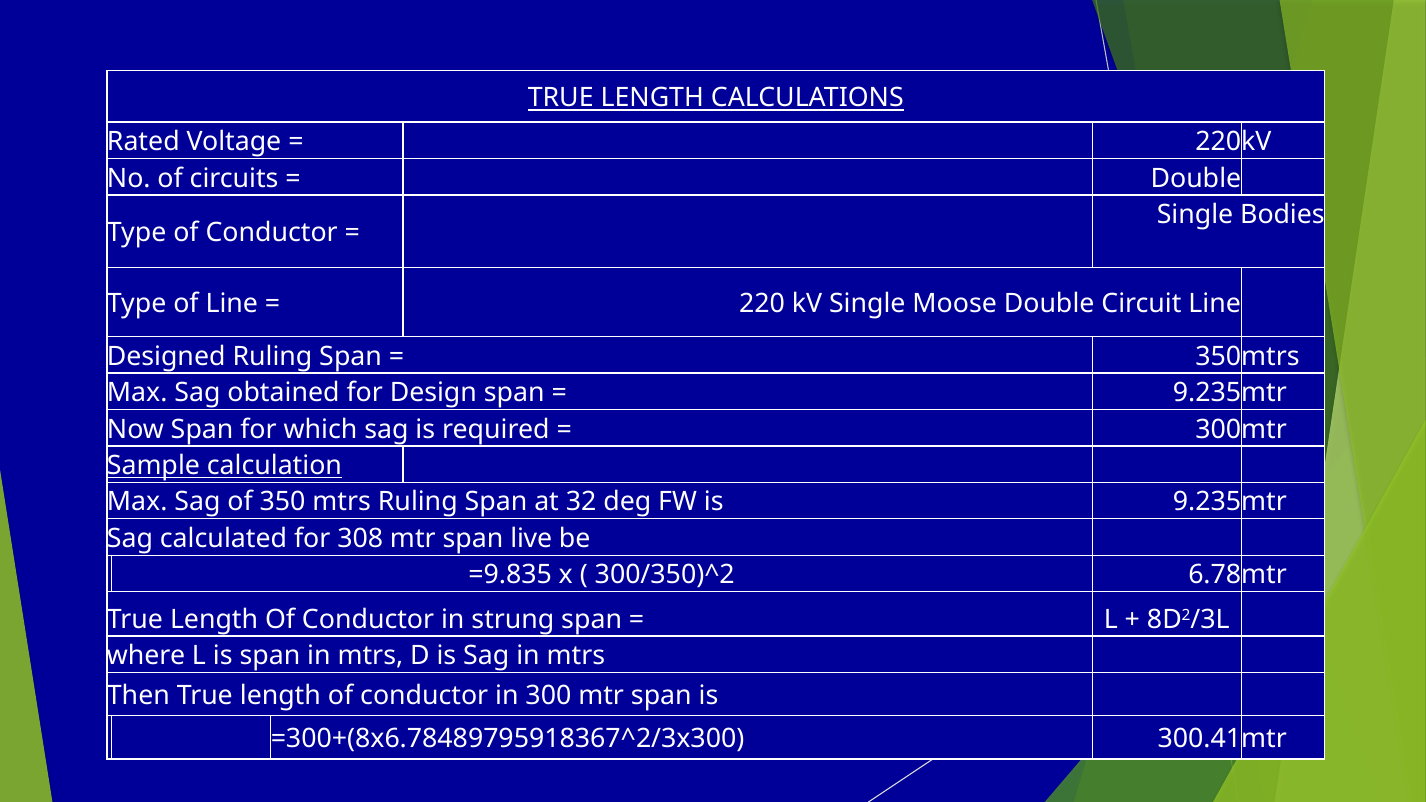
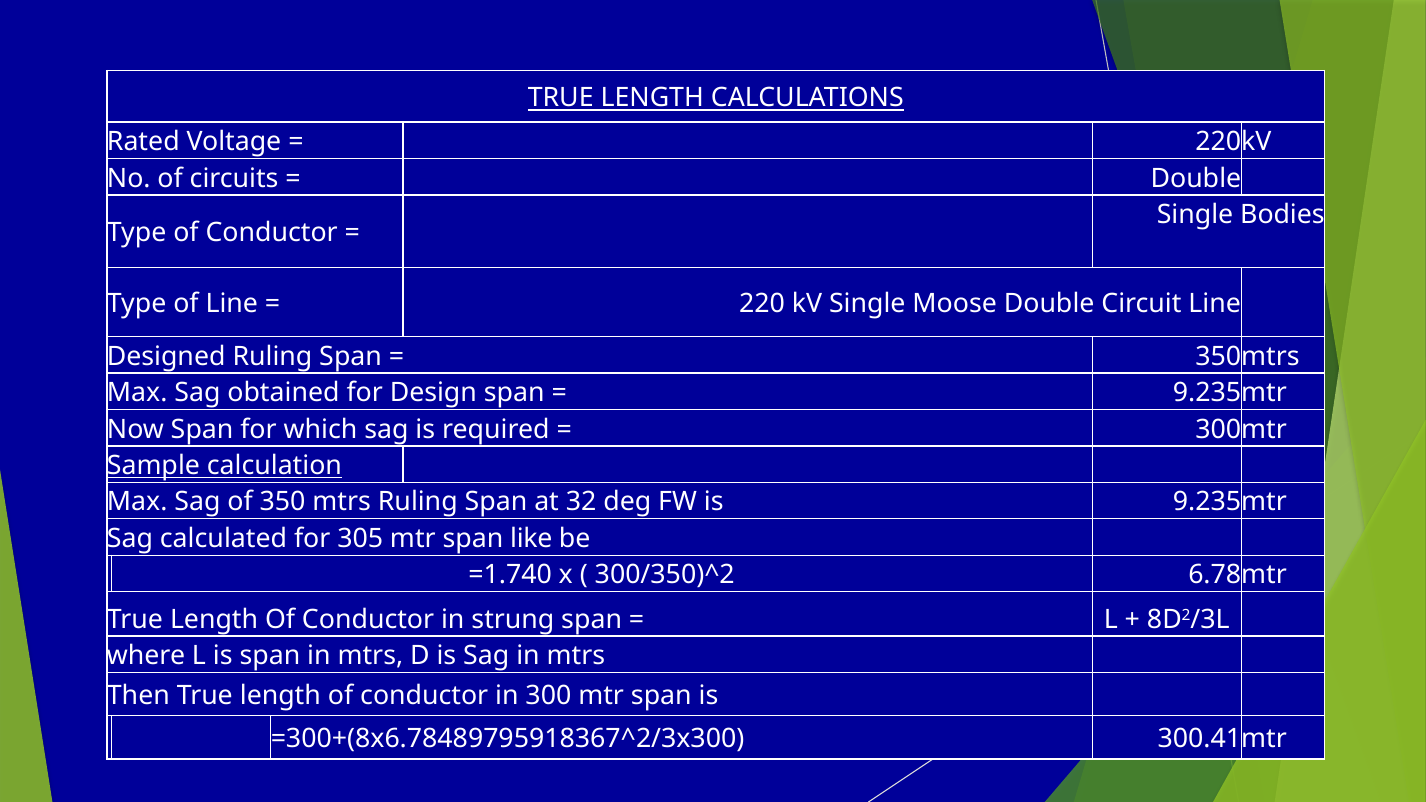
308: 308 -> 305 (360, 539)
live: live -> like (531, 539)
=9.835: =9.835 -> =1.740 (510, 575)
